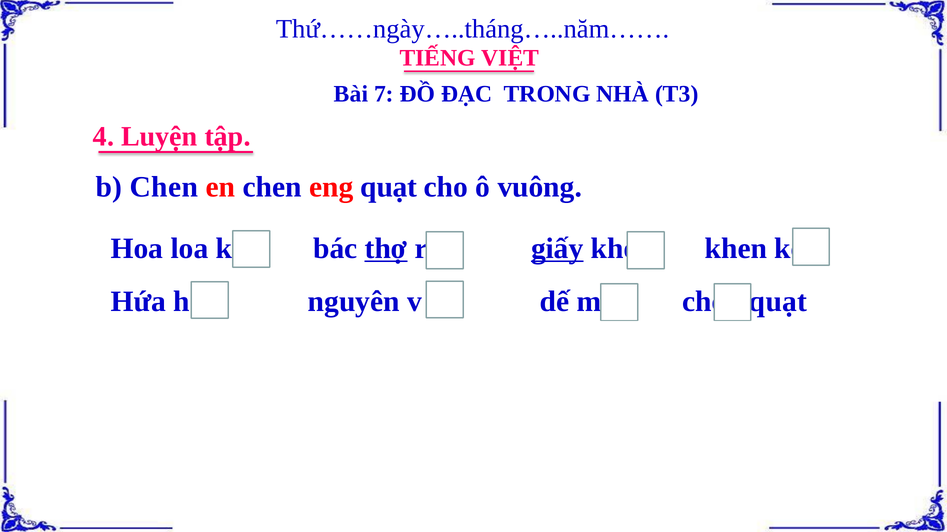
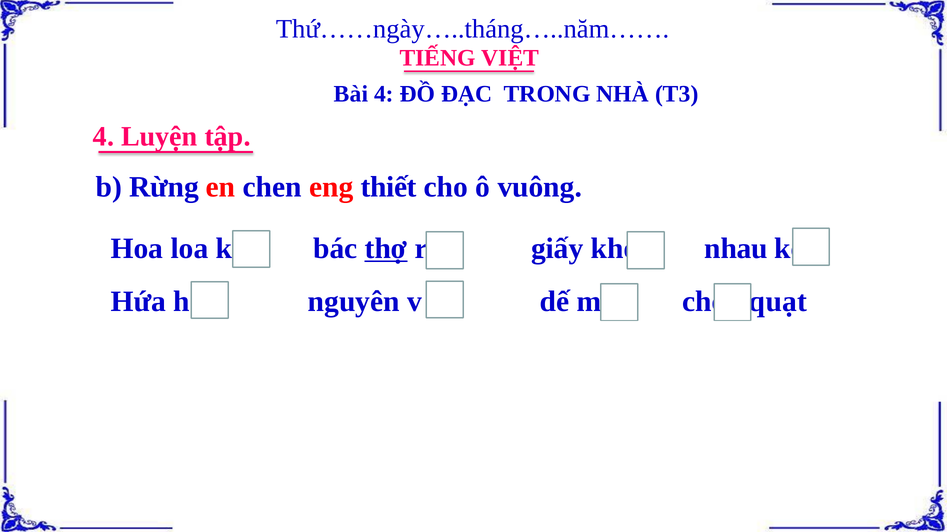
Bài 7: 7 -> 4 (384, 94)
b Chen: Chen -> Rừng (164, 187)
eng quạt: quạt -> thiết (389, 187)
giấy underline: present -> none (557, 249)
khen: khen -> nhau (736, 249)
